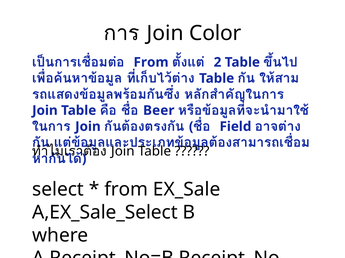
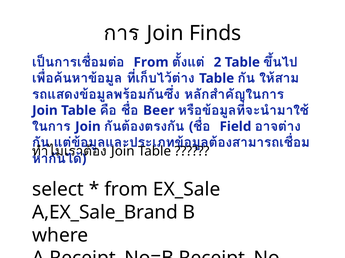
Color: Color -> Finds (215, 33)
A,EX_Sale_Select: A,EX_Sale_Select -> A,EX_Sale_Brand (105, 213)
